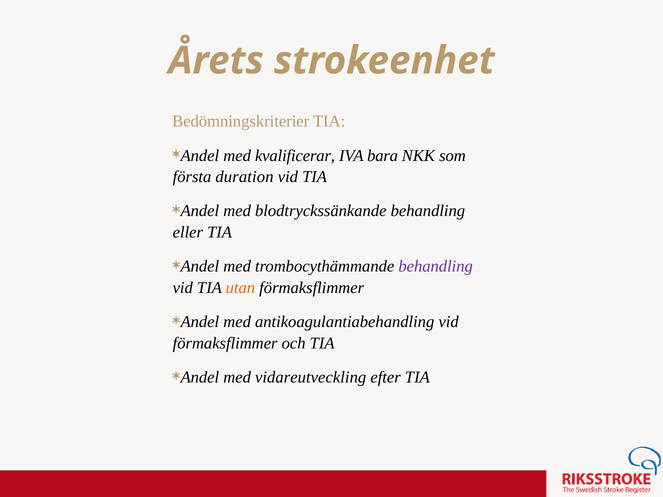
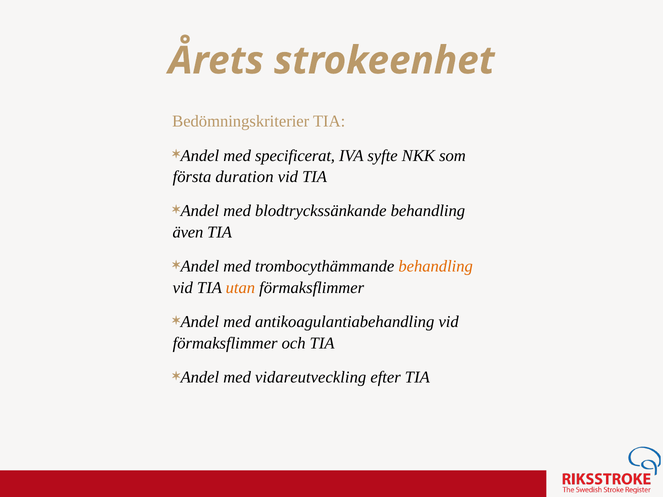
kvalificerar: kvalificerar -> specificerat (295, 156)
bara: bara -> syfte (383, 156)
eller: eller -> även (188, 232)
behandling colour: purple -> orange (436, 267)
